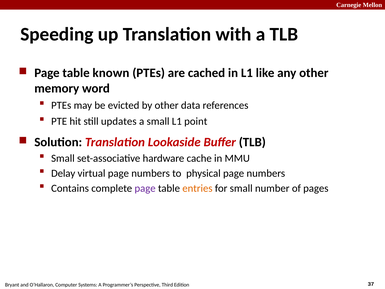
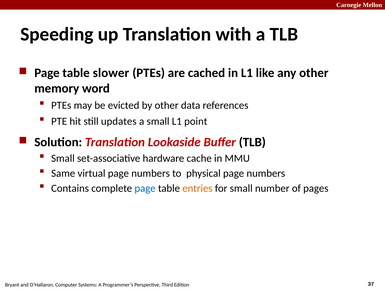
known: known -> slower (111, 73)
Delay: Delay -> Same (63, 173)
page colour: purple -> blue (145, 188)
